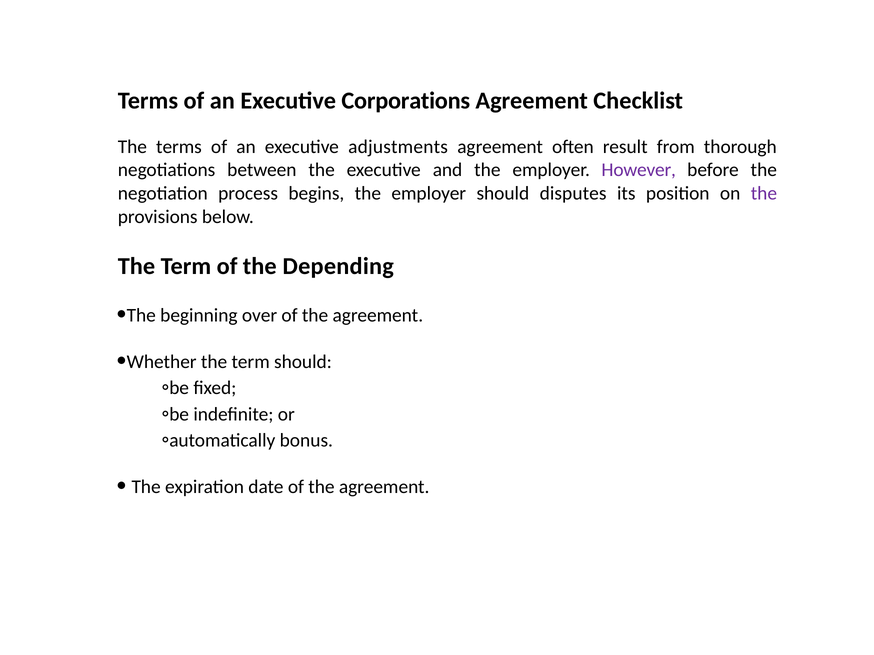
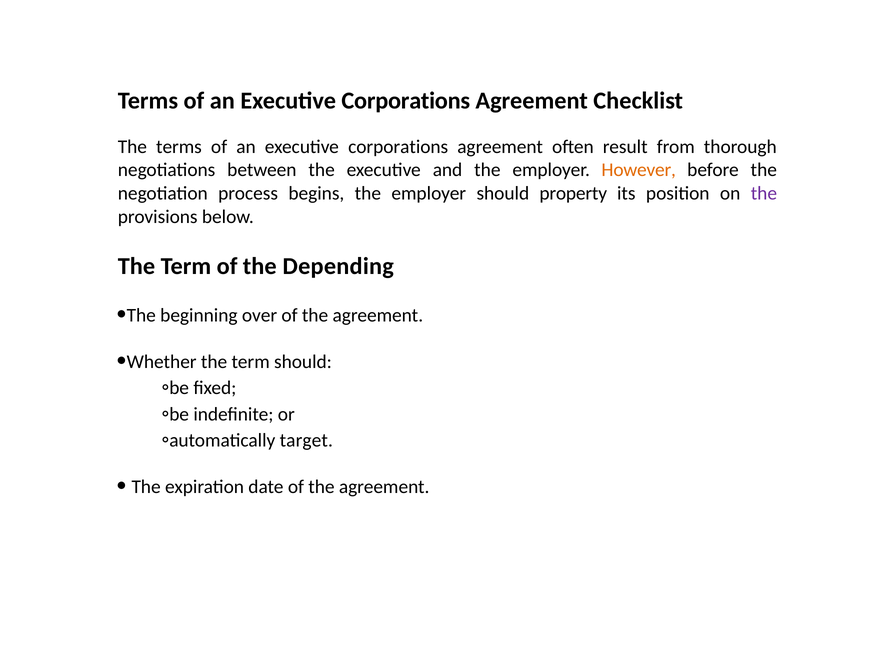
adjustments: adjustments -> corporations (398, 147)
However colour: purple -> orange (639, 170)
disputes: disputes -> property (573, 194)
bonus: bonus -> target (306, 441)
